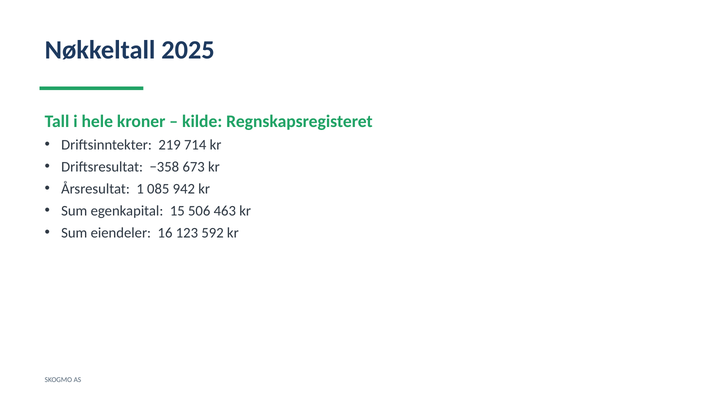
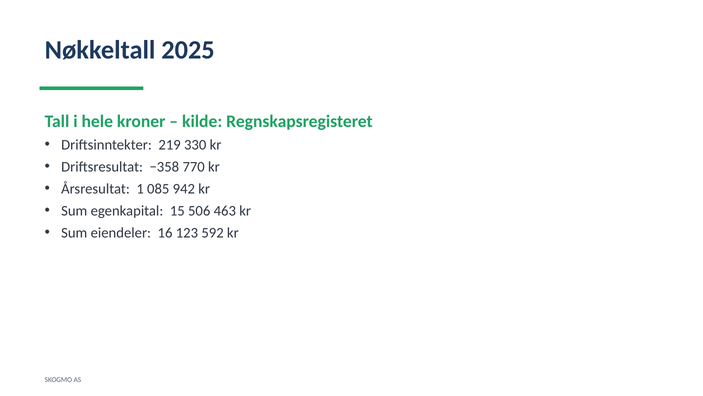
714: 714 -> 330 (195, 145)
673: 673 -> 770 (194, 167)
